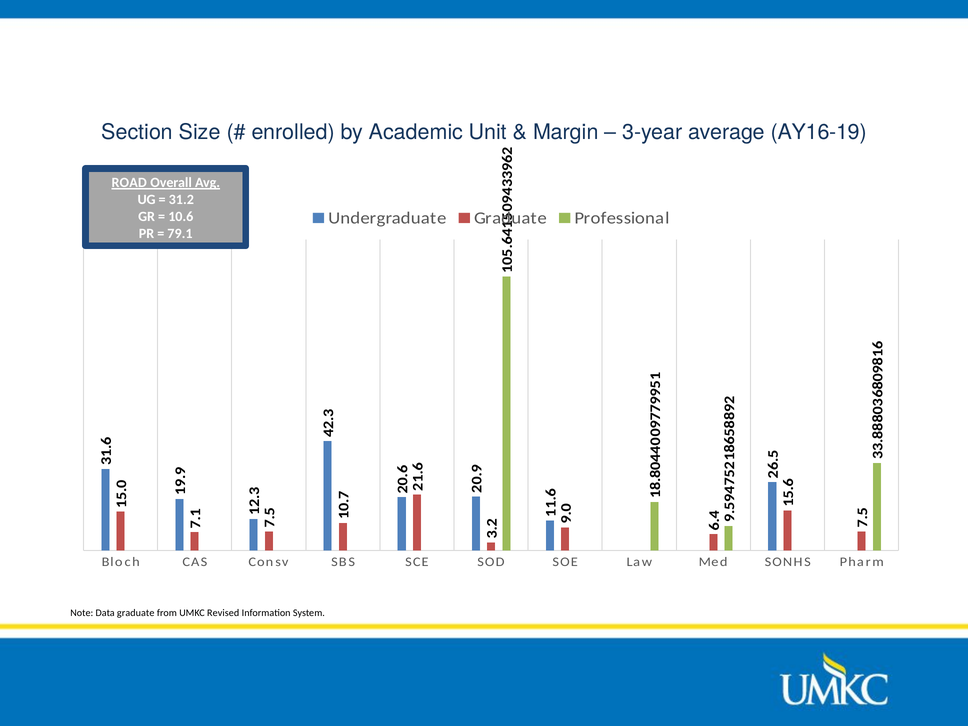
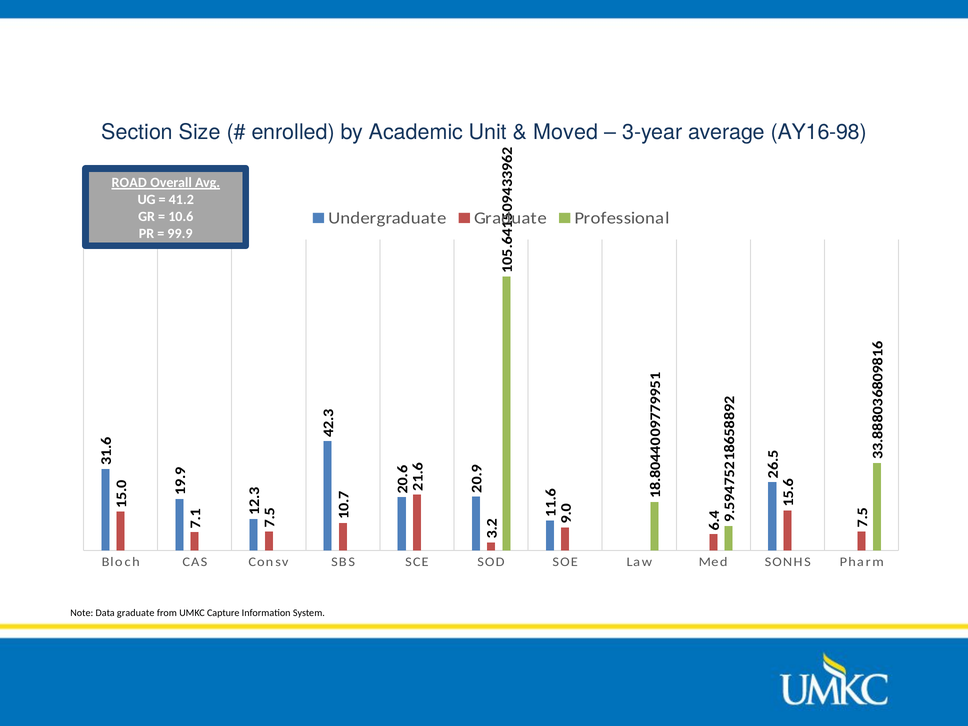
Margin: Margin -> Moved (566, 132)
AY16-19: AY16-19 -> AY16-98 (819, 132)
31.2: 31.2 -> 41.2 (181, 200)
79.1: 79.1 -> 99.9 (180, 234)
Revised: Revised -> Capture (223, 613)
